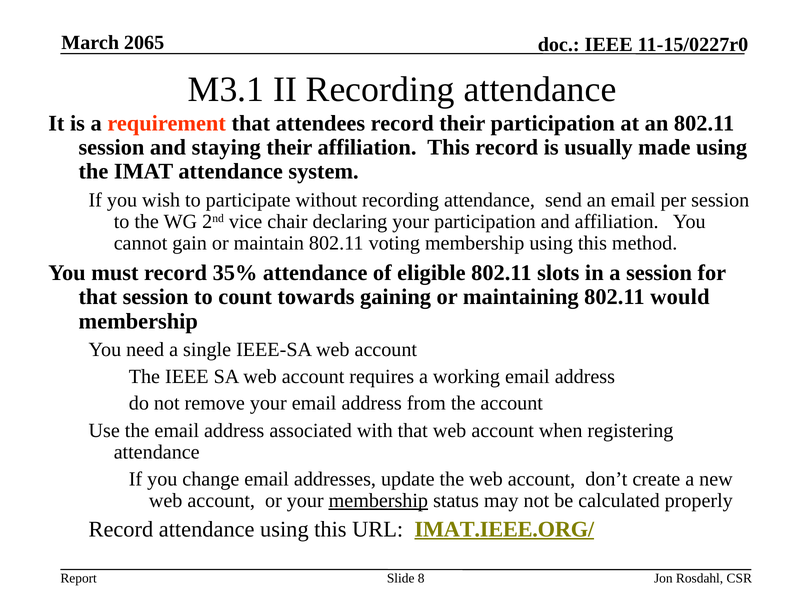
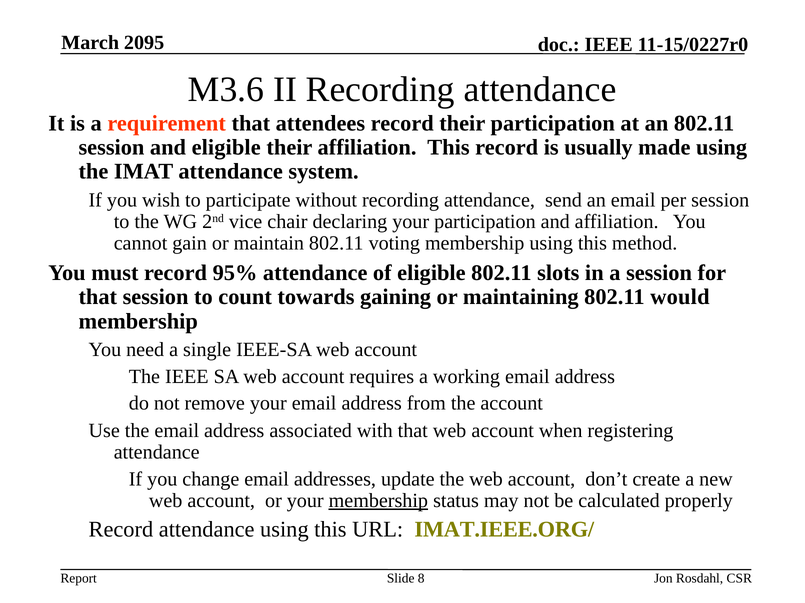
2065: 2065 -> 2095 (144, 43)
M3.1: M3.1 -> M3.6 (226, 90)
and staying: staying -> eligible (226, 147)
35%: 35% -> 95% (235, 273)
IMAT.IEEE.ORG/ underline: present -> none (504, 530)
